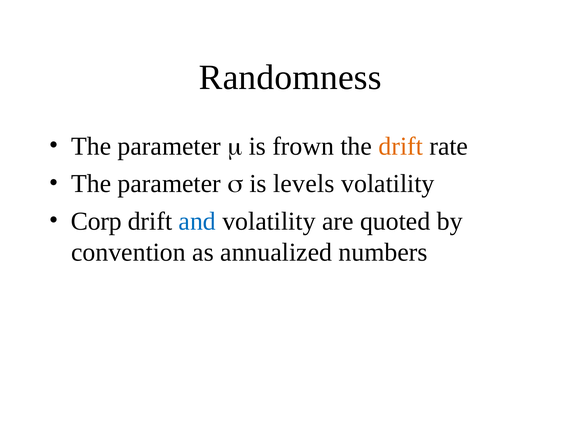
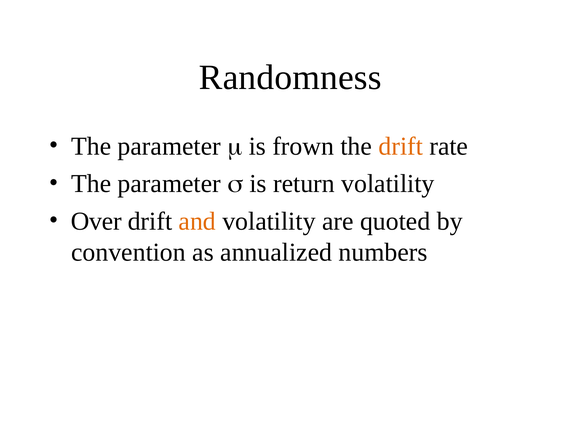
levels: levels -> return (304, 184)
Corp: Corp -> Over (96, 221)
and colour: blue -> orange (197, 221)
